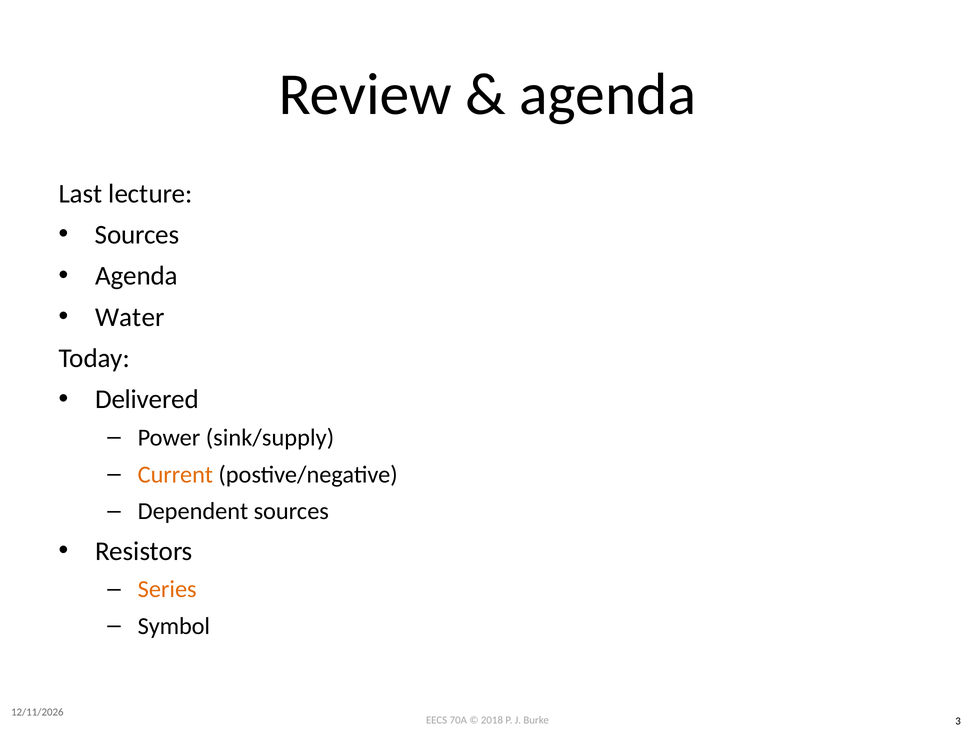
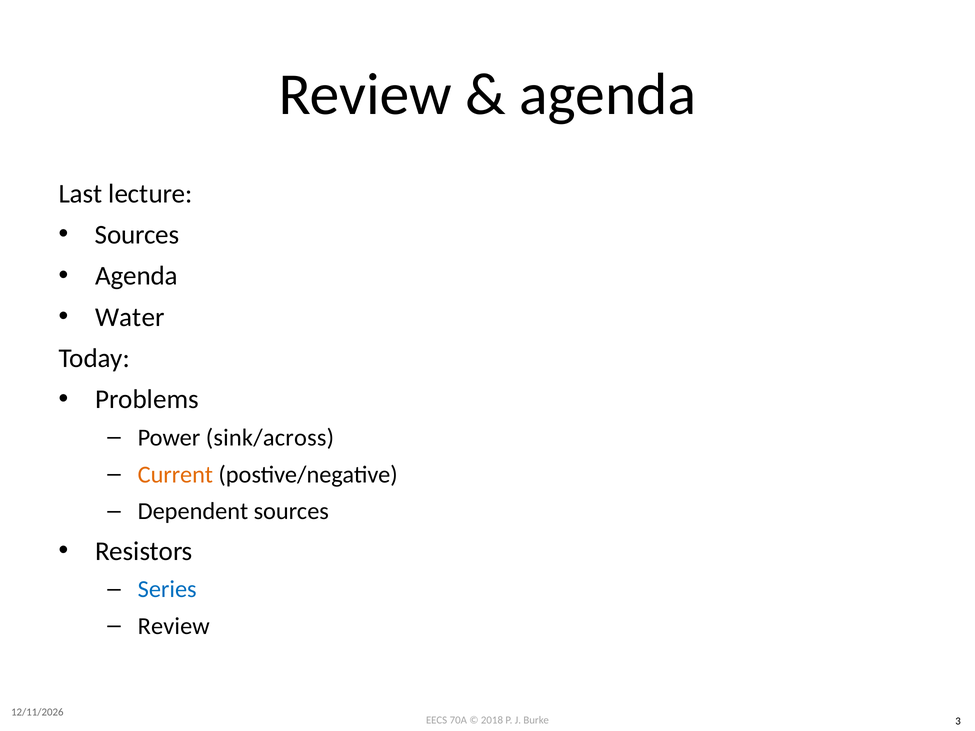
Delivered: Delivered -> Problems (147, 400)
sink/supply: sink/supply -> sink/across (270, 438)
Series colour: orange -> blue (167, 590)
Symbol: Symbol -> Review (174, 626)
